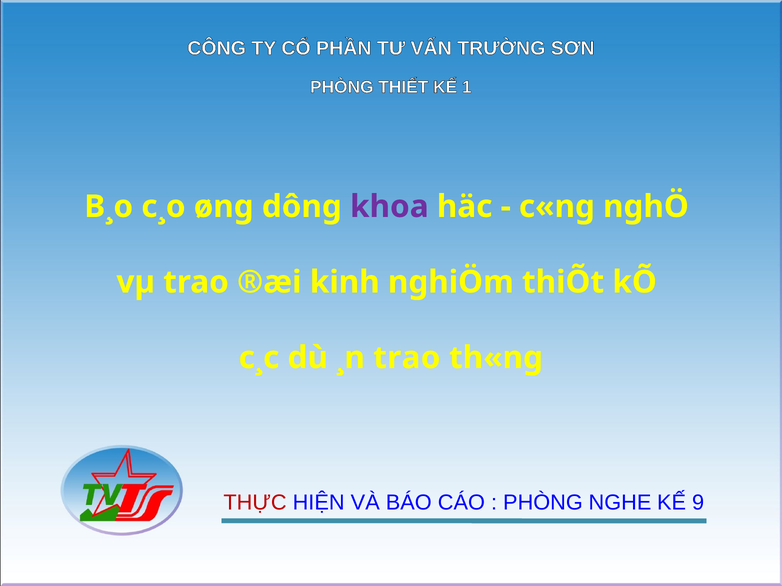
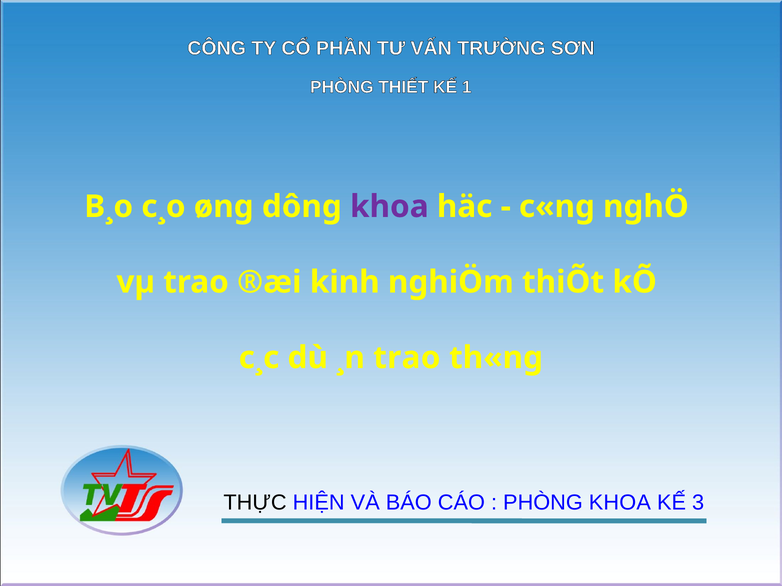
THỰC colour: red -> black (255, 503)
PHÒNG NGHE: NGHE -> KHOA (620, 503)
9: 9 -> 3 (698, 503)
